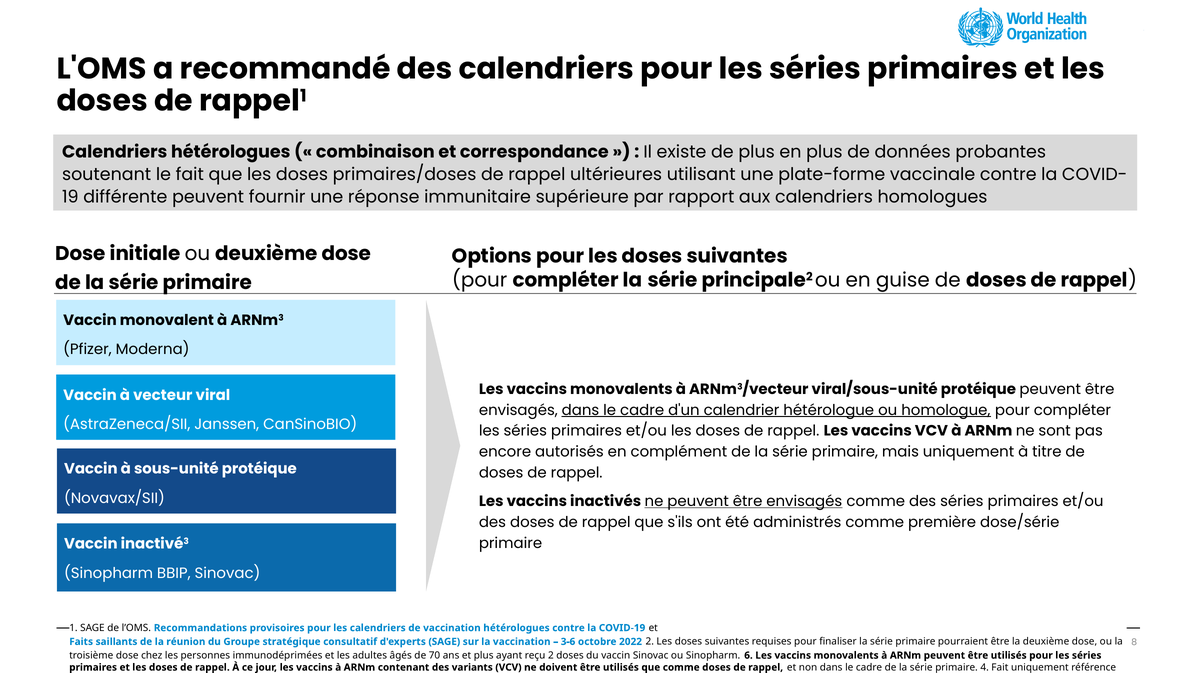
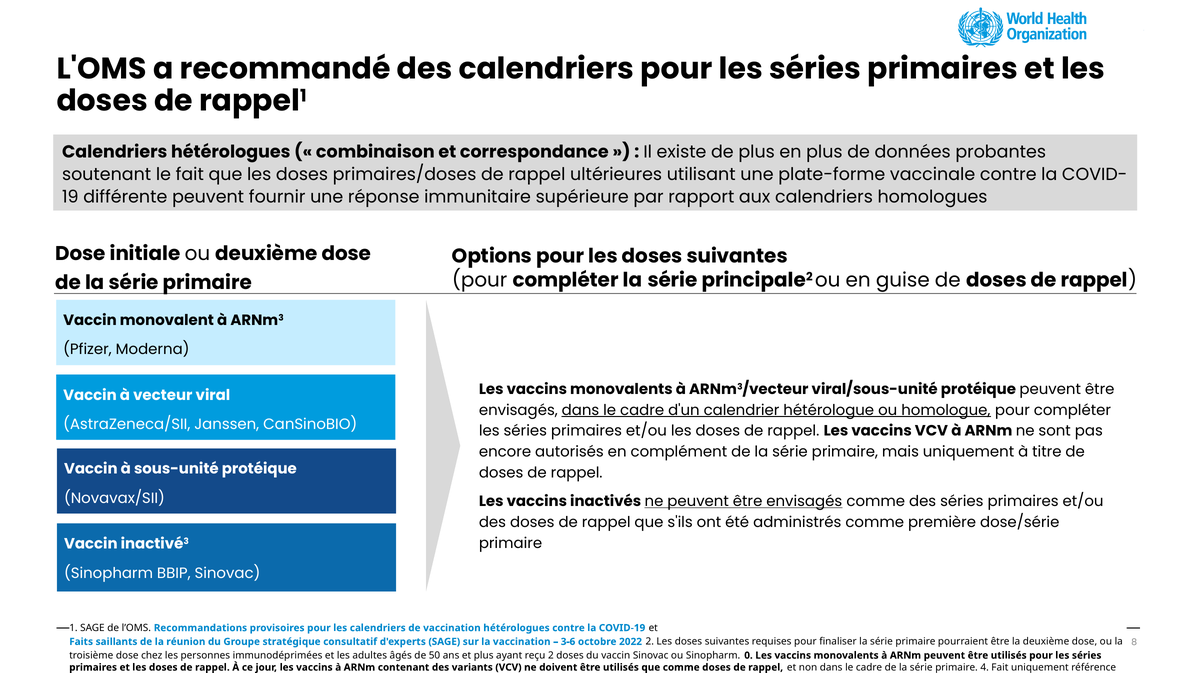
70: 70 -> 50 (434, 655)
6: 6 -> 0 (748, 655)
